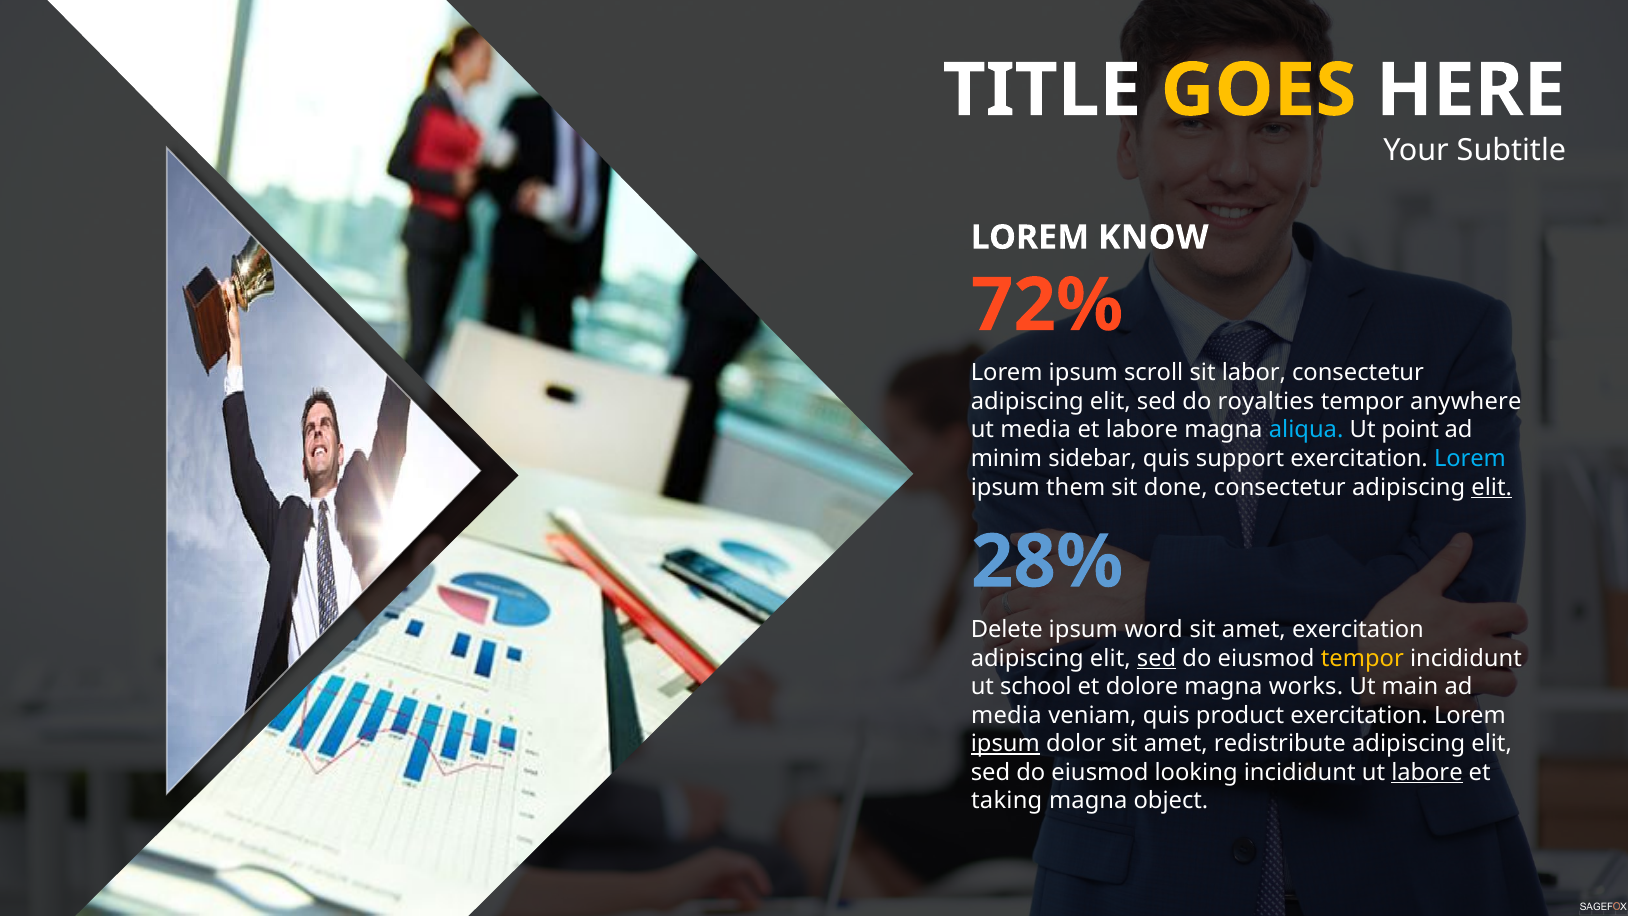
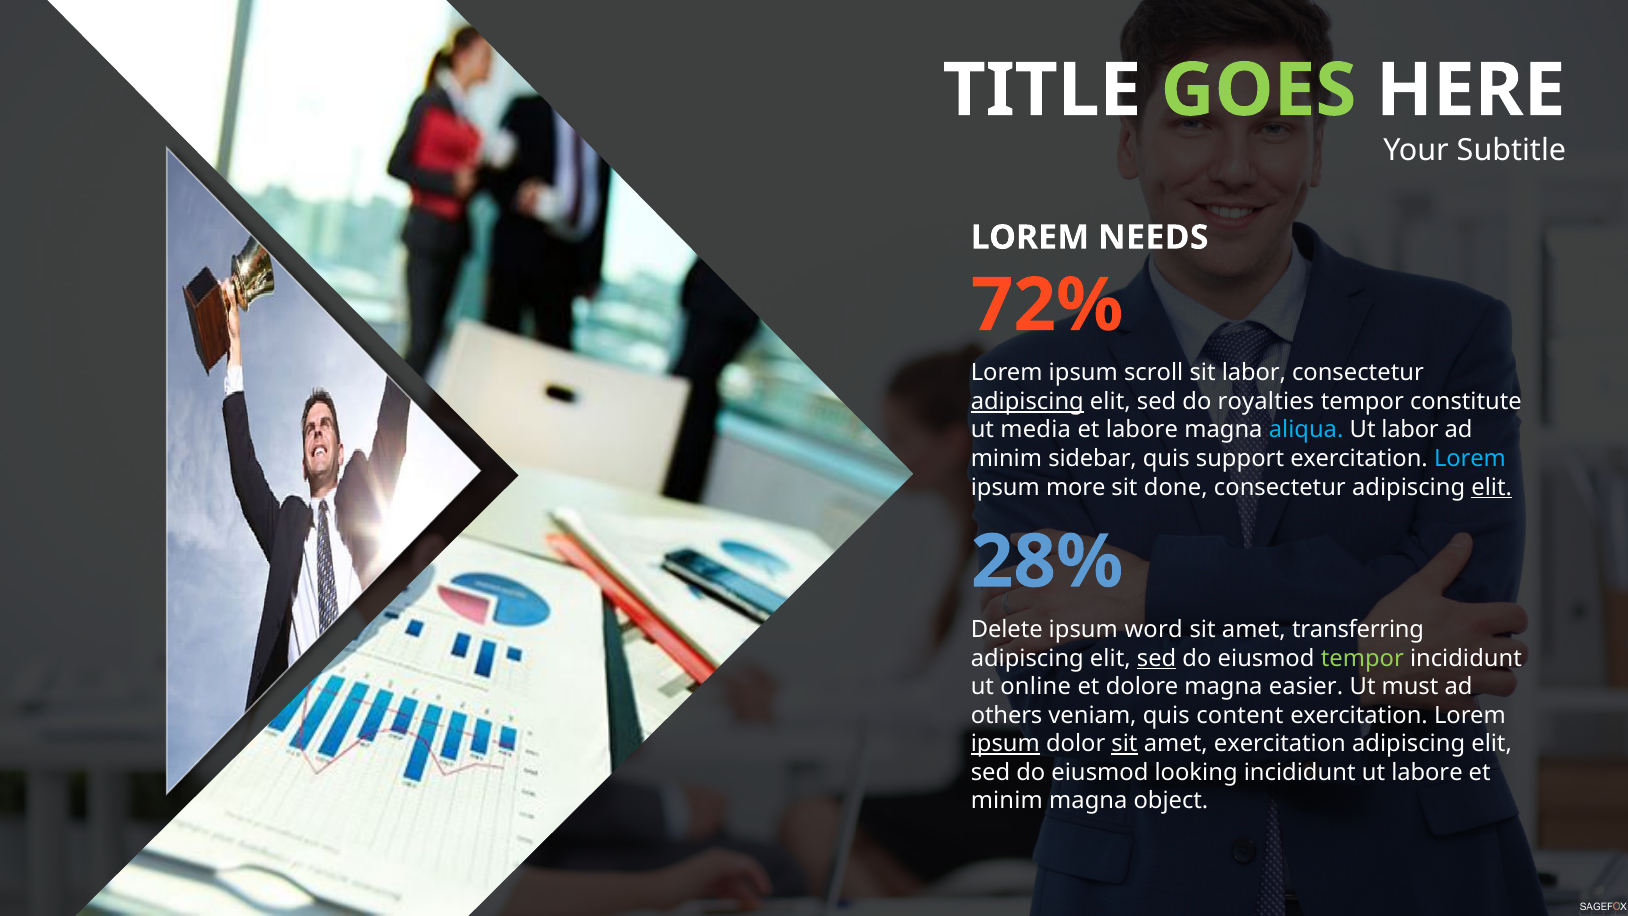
GOES colour: yellow -> light green (1259, 90)
KNOW: KNOW -> NEEDS (1153, 237)
adipiscing underline: none -> present (1027, 402)
anywhere: anywhere -> constitute (1466, 402)
Ut point: point -> labor (1410, 430)
them: them -> more (1076, 487)
amet exercitation: exercitation -> transferring (1358, 629)
tempor colour: yellow -> light green (1362, 658)
school: school -> online (1036, 686)
works: works -> easier (1306, 686)
main: main -> must (1410, 686)
media: media -> others (1007, 715)
product: product -> content (1240, 715)
sit underline: none -> present (1125, 744)
amet redistribute: redistribute -> exercitation (1280, 744)
labore underline: present -> none (1427, 772)
taking: taking -> minim (1007, 801)
